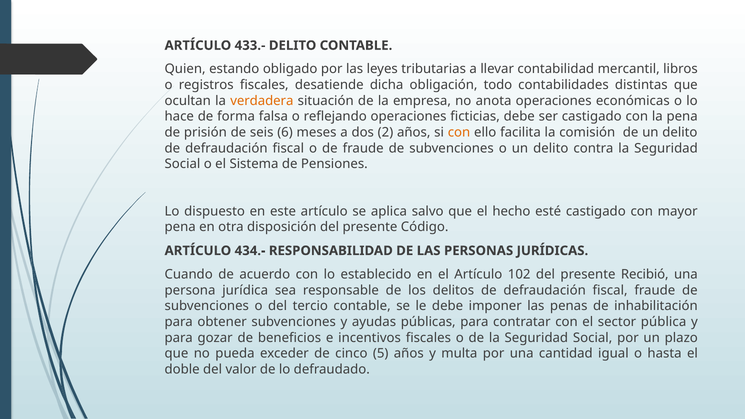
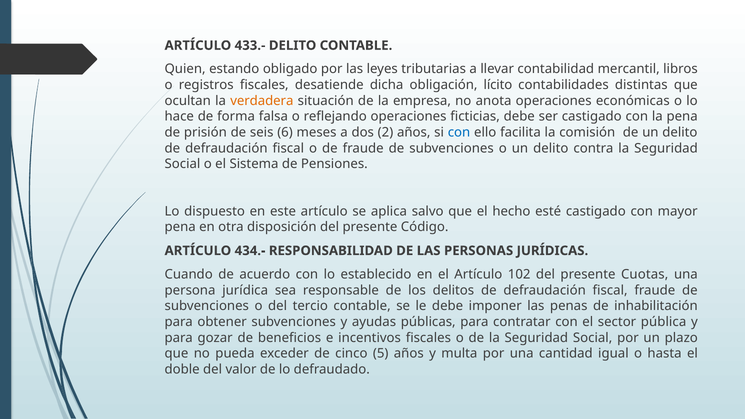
todo: todo -> lícito (498, 85)
con colour: orange -> blue (459, 132)
Recibió: Recibió -> Cuotas (645, 274)
